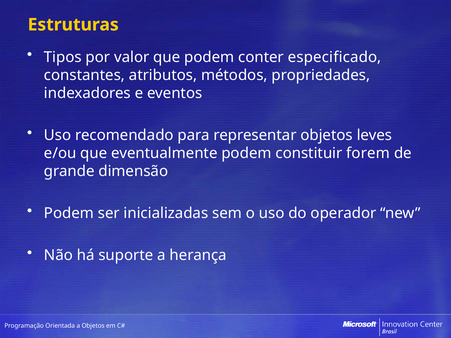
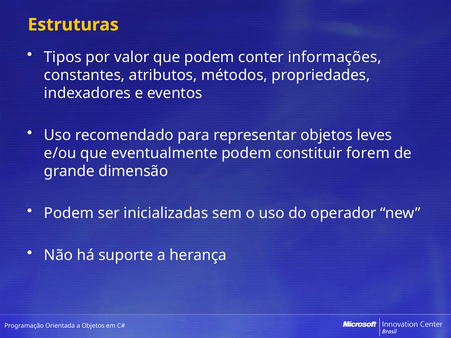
especificado: especificado -> informações (335, 57)
